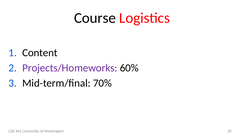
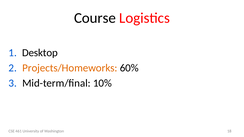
Content: Content -> Desktop (40, 53)
Projects/Homeworks colour: purple -> orange (70, 68)
70%: 70% -> 10% (102, 83)
